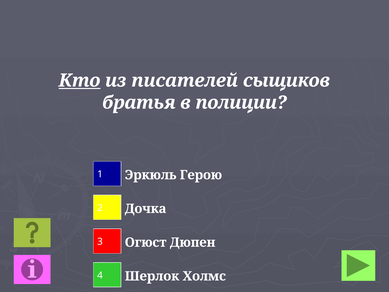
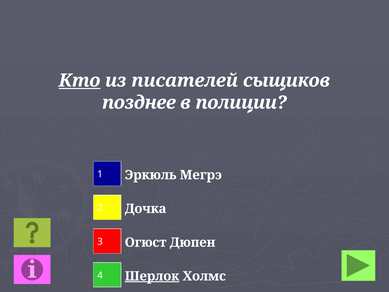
братья: братья -> позднее (139, 103)
Герою: Герою -> Мегрэ (201, 175)
Шерлок underline: none -> present (152, 276)
